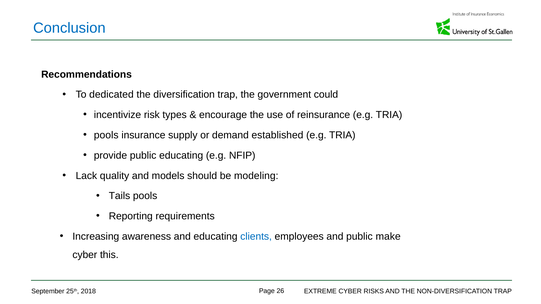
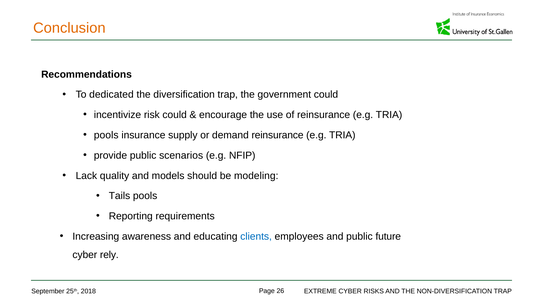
Conclusion colour: blue -> orange (69, 28)
risk types: types -> could (175, 115)
demand established: established -> reinsurance (278, 135)
public educating: educating -> scenarios (181, 156)
make: make -> future (388, 237)
this: this -> rely (109, 255)
